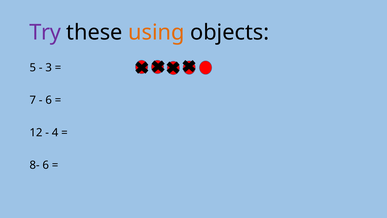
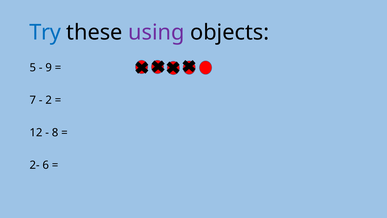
Try colour: purple -> blue (45, 32)
using colour: orange -> purple (156, 32)
3: 3 -> 9 (49, 68)
6: 6 -> 2 (49, 100)
4: 4 -> 8 (55, 132)
8-: 8- -> 2- (35, 165)
